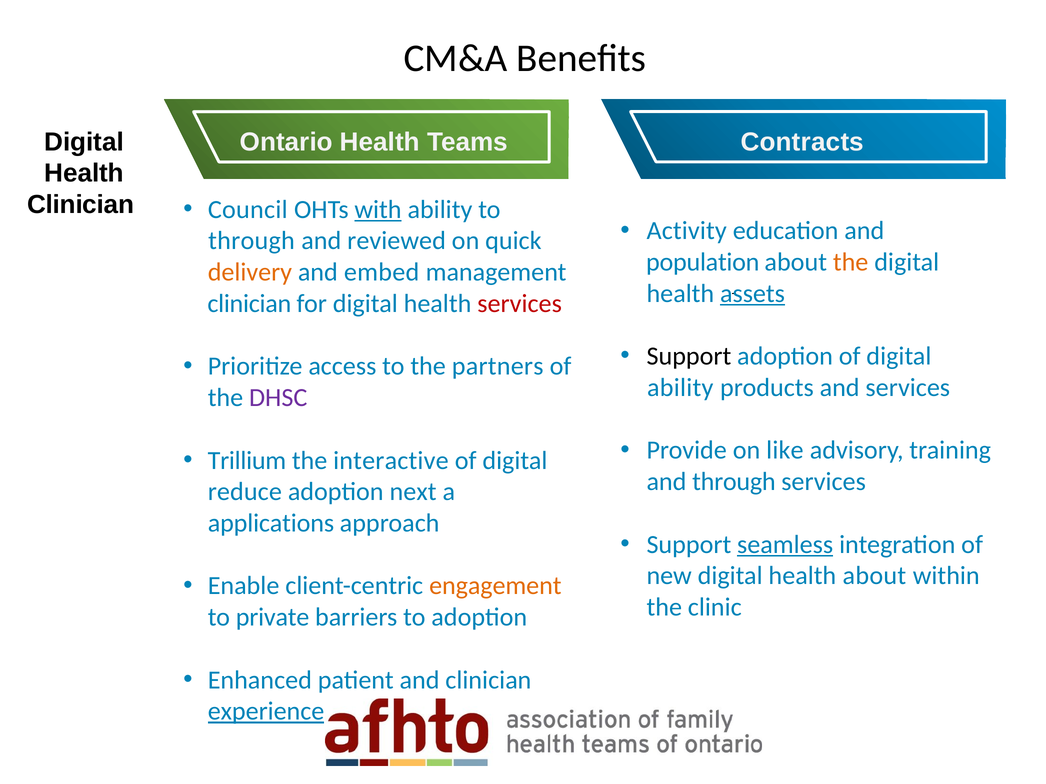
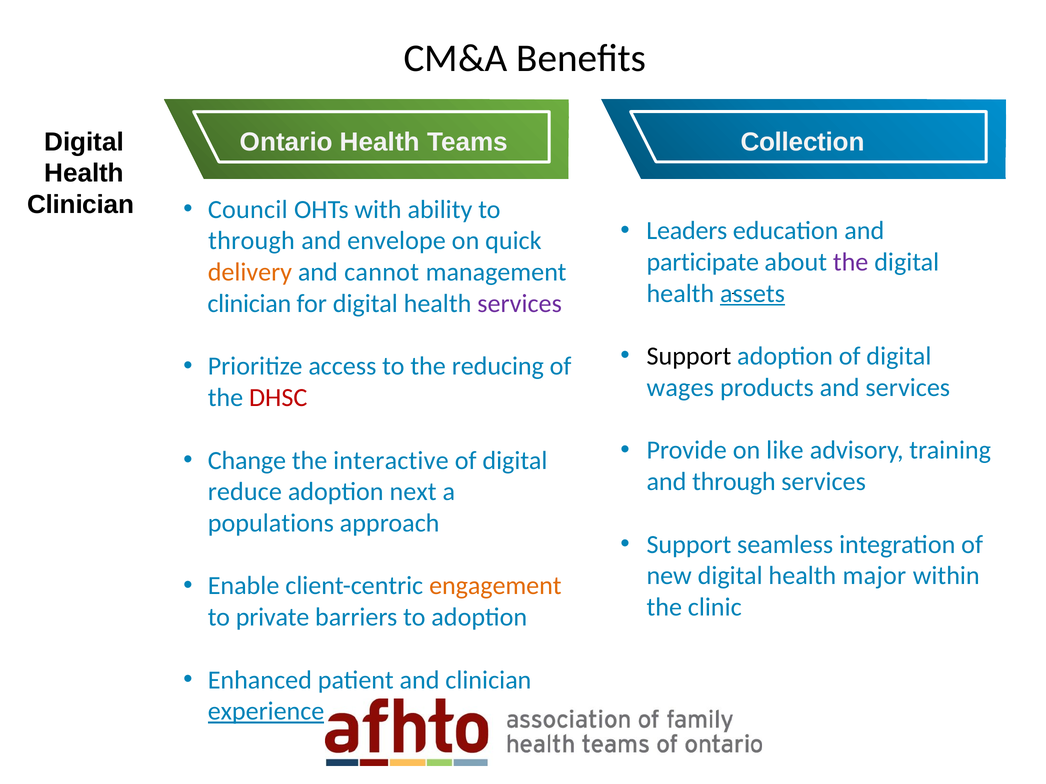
Contracts: Contracts -> Collection (803, 142)
with underline: present -> none (378, 210)
Activity: Activity -> Leaders (687, 231)
reviewed: reviewed -> envelope (397, 241)
population: population -> participate (703, 262)
the colour: orange -> purple (851, 262)
embed: embed -> cannot (382, 272)
services colour: red -> purple (520, 304)
partners: partners -> reducing (498, 367)
ability: ability -> wages (680, 388)
DHSC colour: purple -> red (278, 398)
Trillium: Trillium -> Change (247, 461)
applications: applications -> populations (271, 523)
seamless underline: present -> none (785, 545)
health about: about -> major (874, 576)
